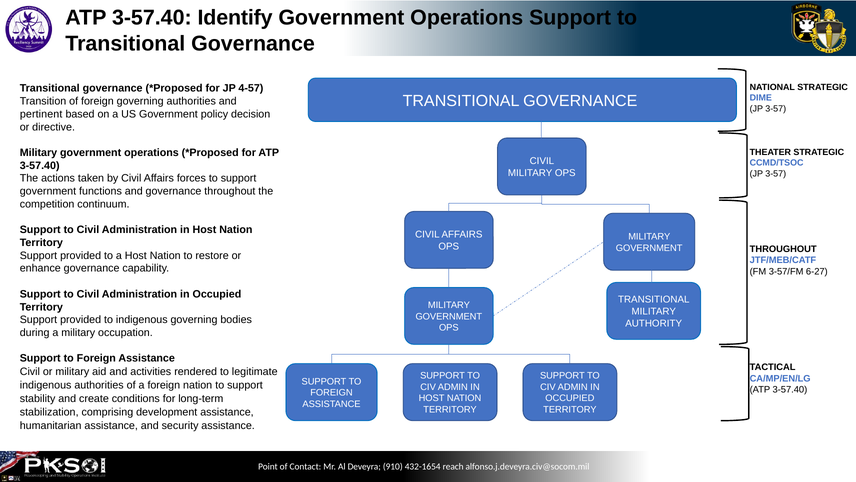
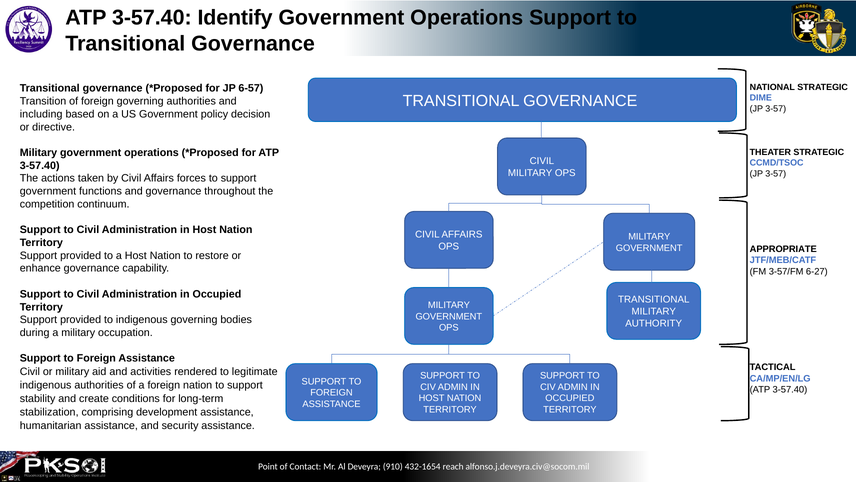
4-57: 4-57 -> 6-57 (251, 88)
pertinent: pertinent -> including (41, 114)
THROUGHOUT: THROUGHOUT -> APPROPRIATE (783, 249)
